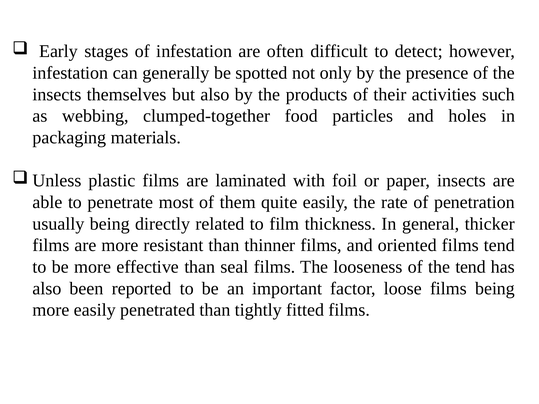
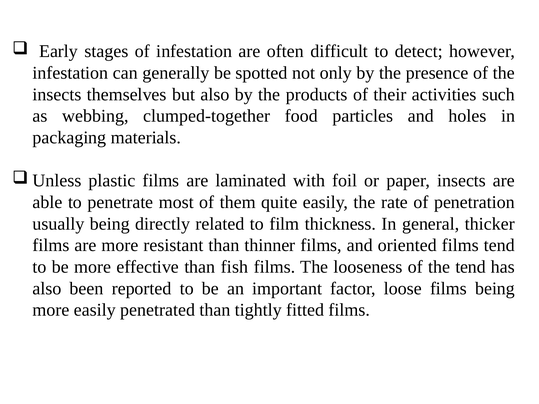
seal: seal -> fish (234, 267)
